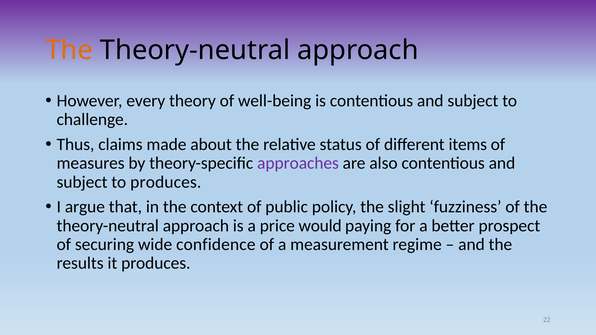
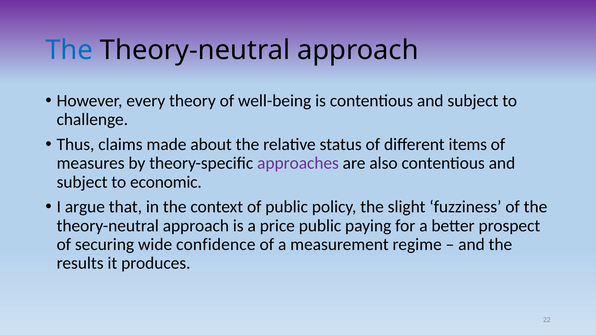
The colour: orange -> blue (69, 50)
to produces: produces -> economic (166, 182)
price would: would -> public (320, 226)
